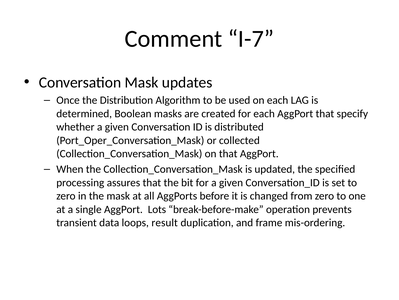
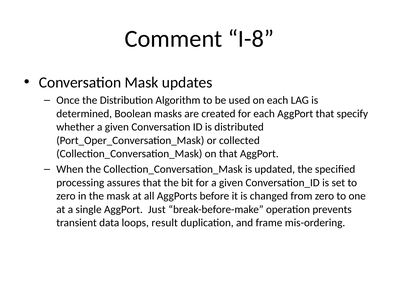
I-7: I-7 -> I-8 (251, 39)
Lots: Lots -> Just (157, 209)
